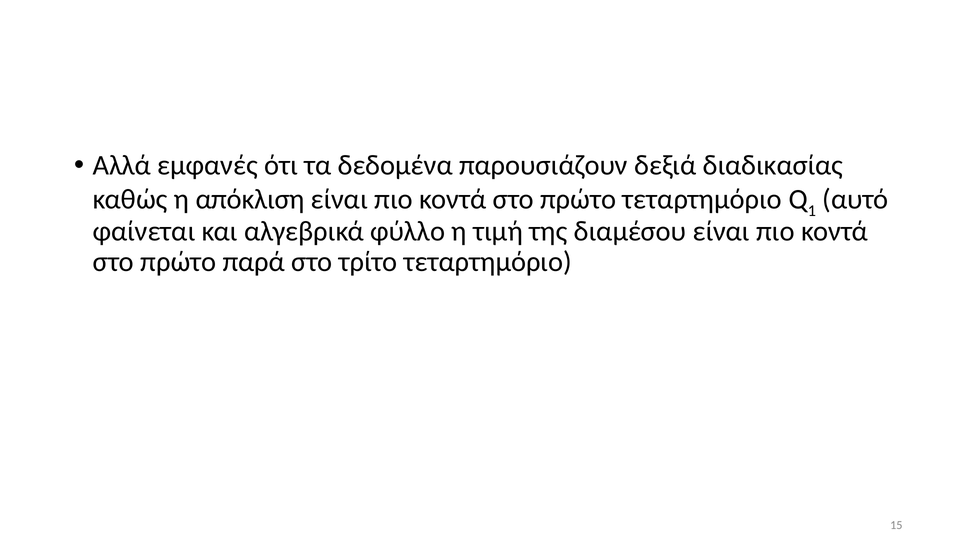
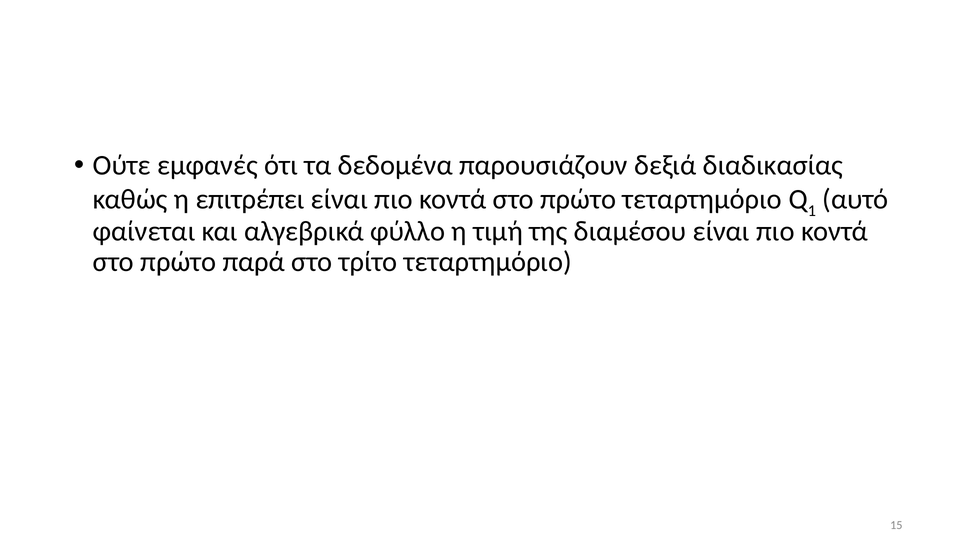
Αλλά: Αλλά -> Ούτε (122, 165)
απόκλιση: απόκλιση -> επιτρέπει (250, 199)
